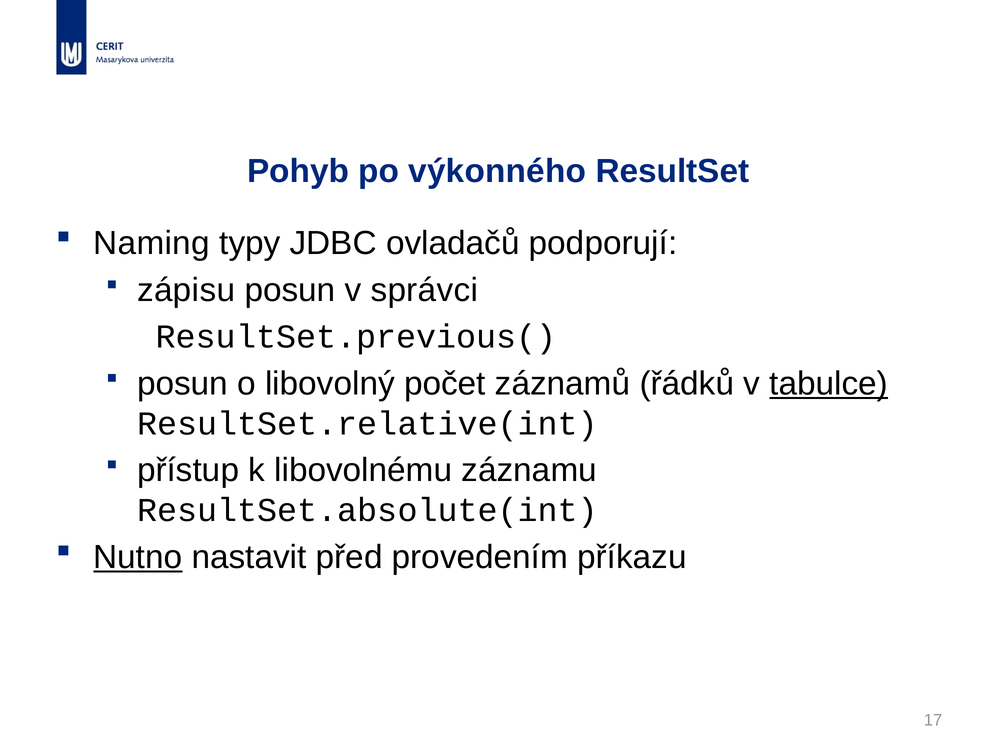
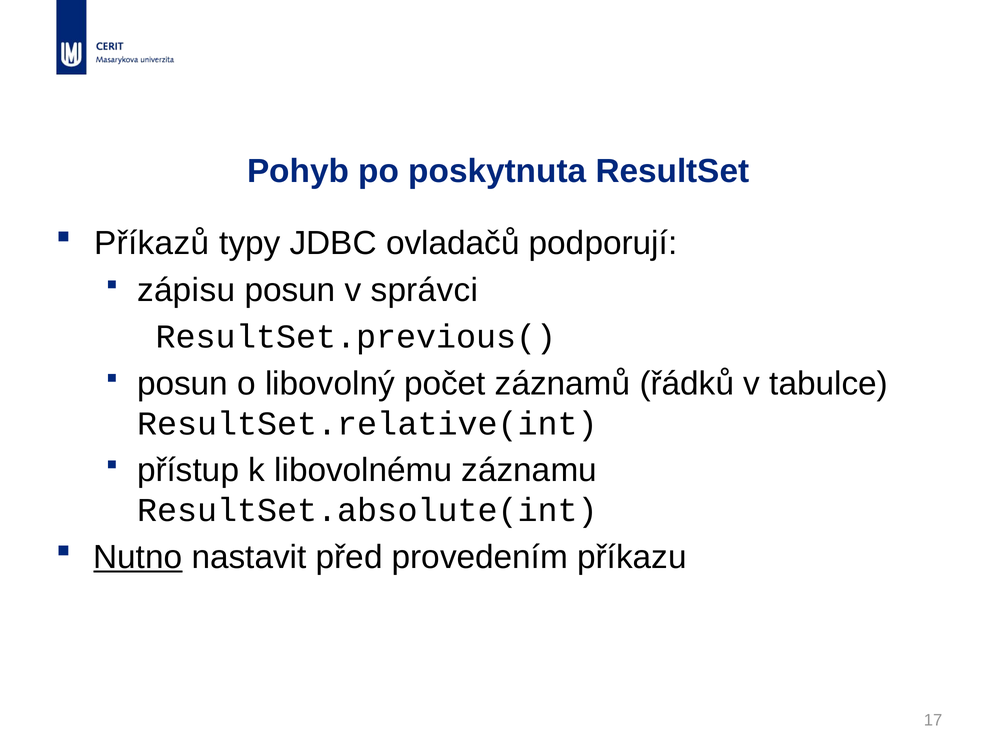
výkonného: výkonného -> poskytnuta (497, 171)
Naming: Naming -> Příkazů (152, 243)
tabulce underline: present -> none (829, 383)
